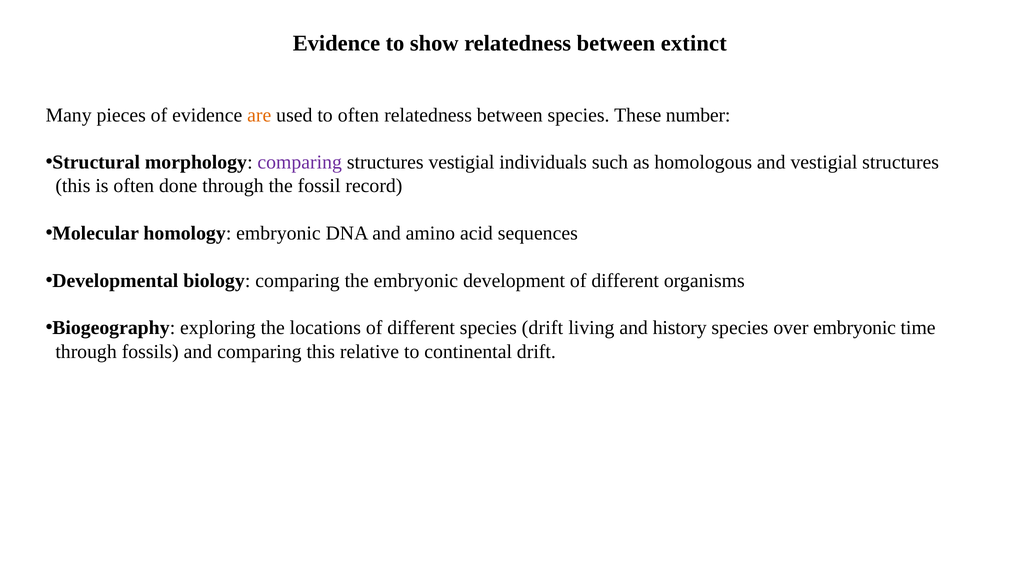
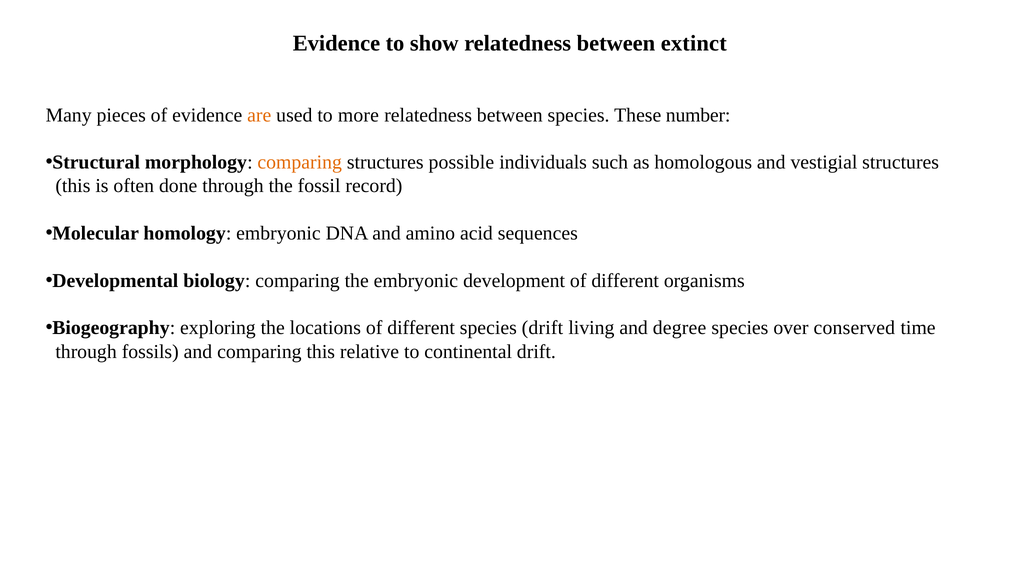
to often: often -> more (358, 115)
comparing colour: purple -> orange (300, 162)
structures vestigial: vestigial -> possible (461, 162)
history: history -> degree (680, 328)
over embryonic: embryonic -> conserved (854, 328)
